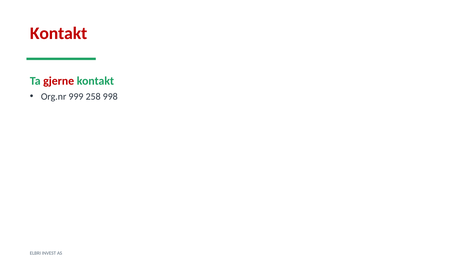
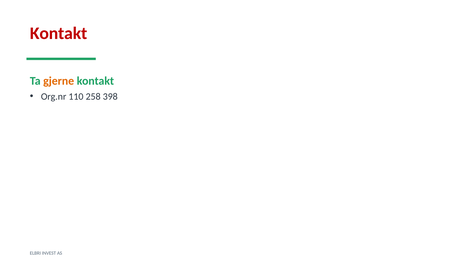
gjerne colour: red -> orange (59, 81)
999: 999 -> 110 (76, 97)
998: 998 -> 398 (110, 97)
